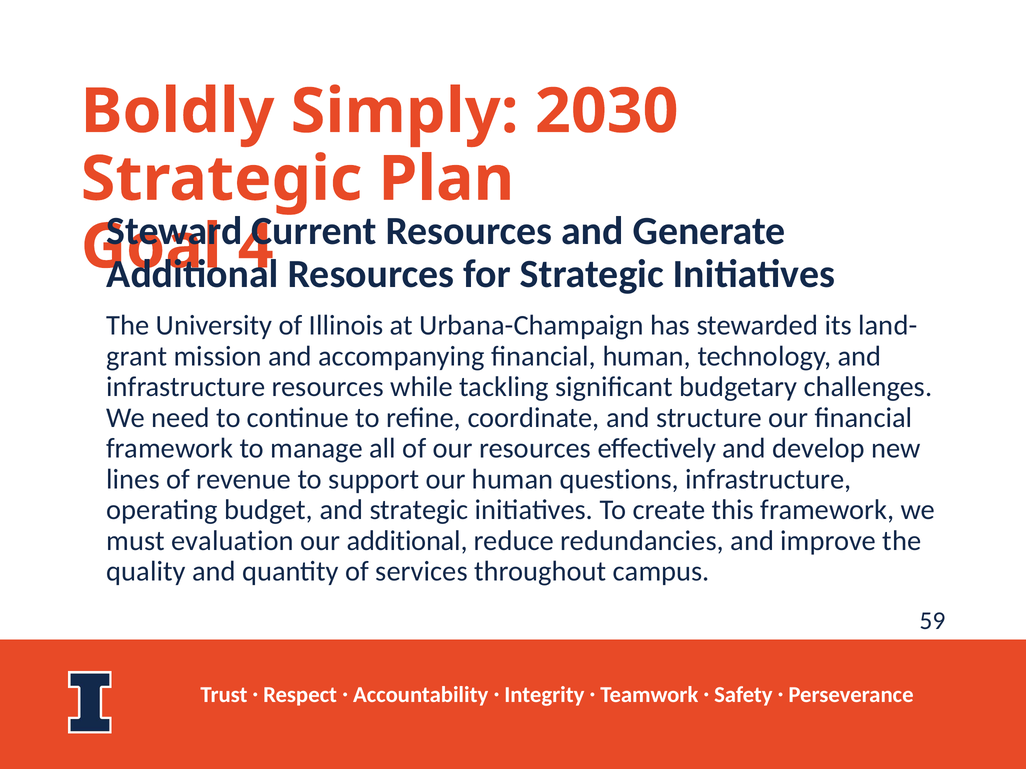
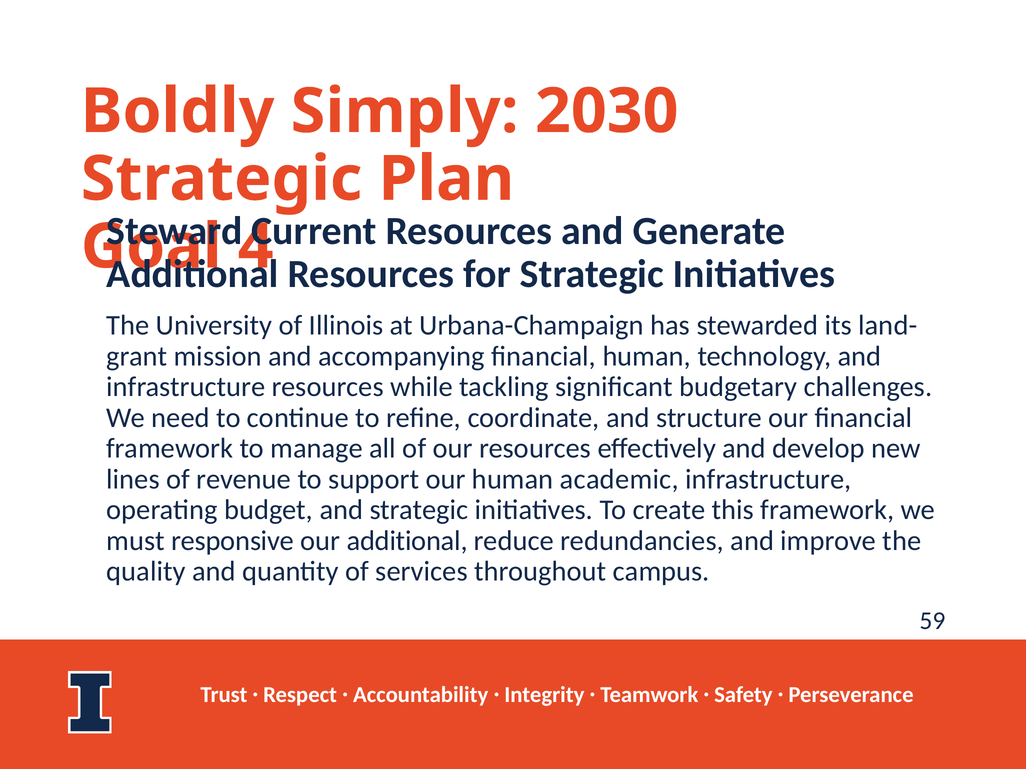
questions: questions -> academic (619, 480)
evaluation: evaluation -> responsive (233, 541)
